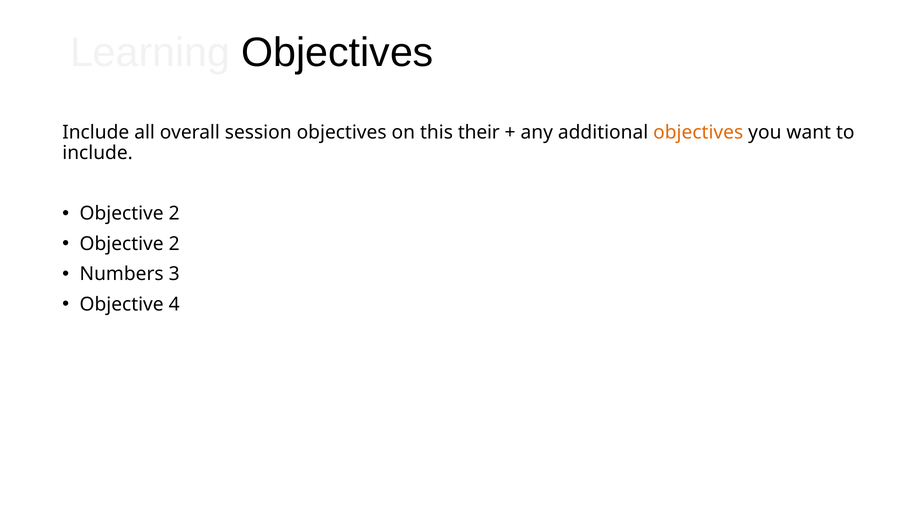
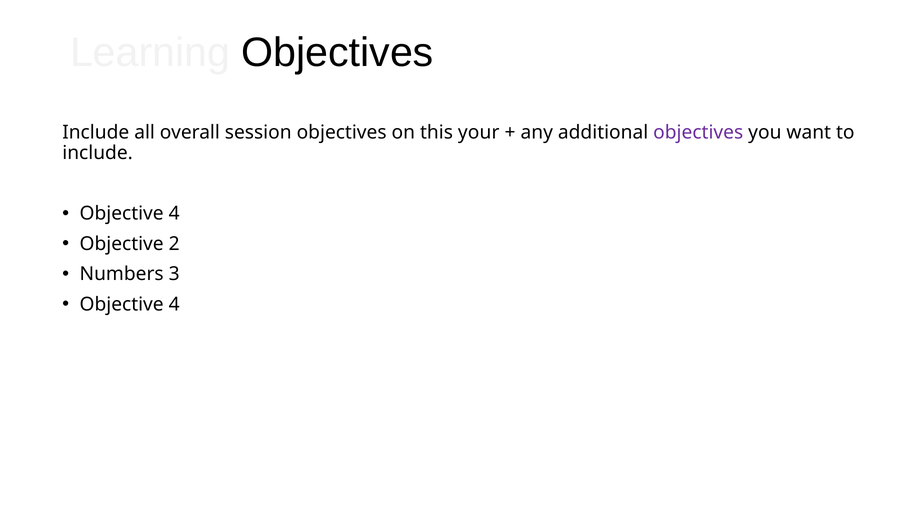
their: their -> your (479, 132)
objectives colour: orange -> purple (698, 132)
2: 2 -> 4 (174, 213)
